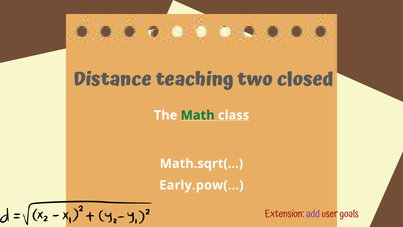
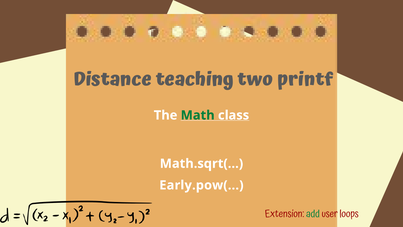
closed: closed -> printf (305, 79)
add colour: purple -> green (313, 214)
goals: goals -> loops (349, 214)
